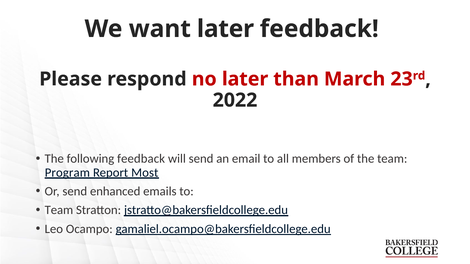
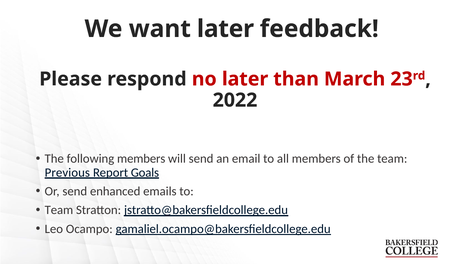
following feedback: feedback -> members (141, 159)
Program: Program -> Previous (67, 173)
Most: Most -> Goals (145, 173)
